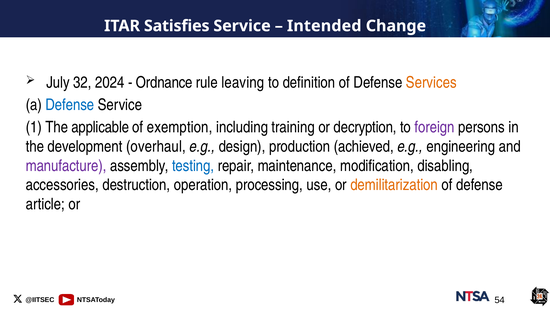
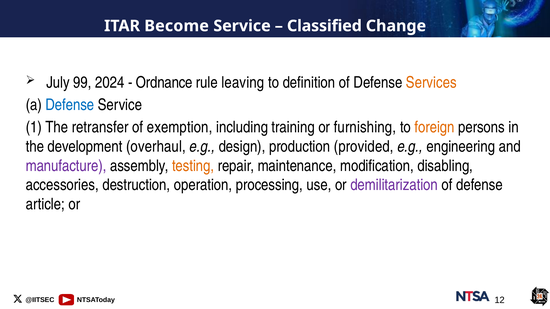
Satisfies: Satisfies -> Become (177, 26)
Intended: Intended -> Classified (324, 26)
32: 32 -> 99 (82, 82)
applicable: applicable -> retransfer (100, 127)
decryption: decryption -> furnishing (365, 127)
foreign colour: purple -> orange (435, 127)
achieved: achieved -> provided (364, 147)
testing colour: blue -> orange (193, 166)
demilitarization colour: orange -> purple (394, 185)
54: 54 -> 12 (500, 300)
